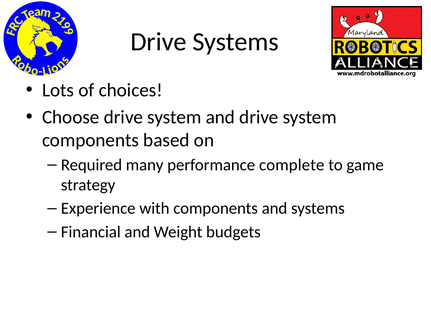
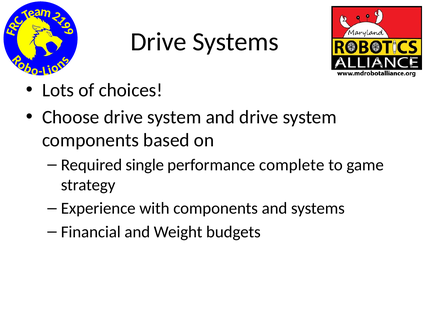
many: many -> single (145, 165)
